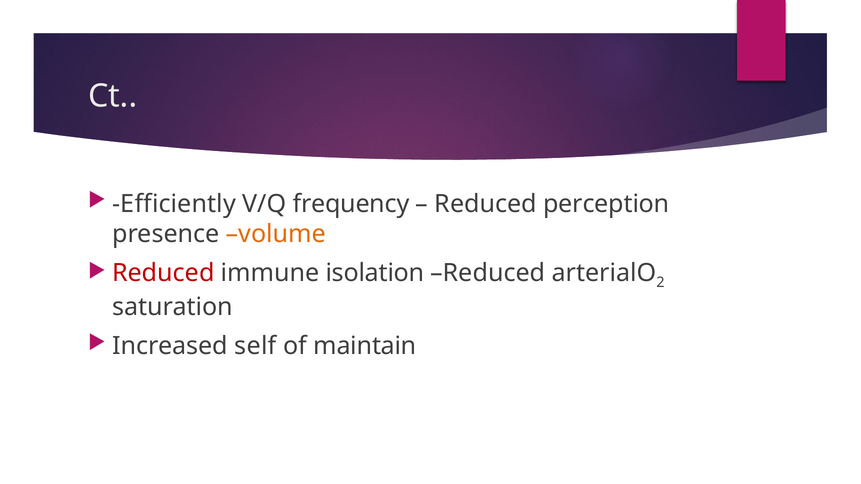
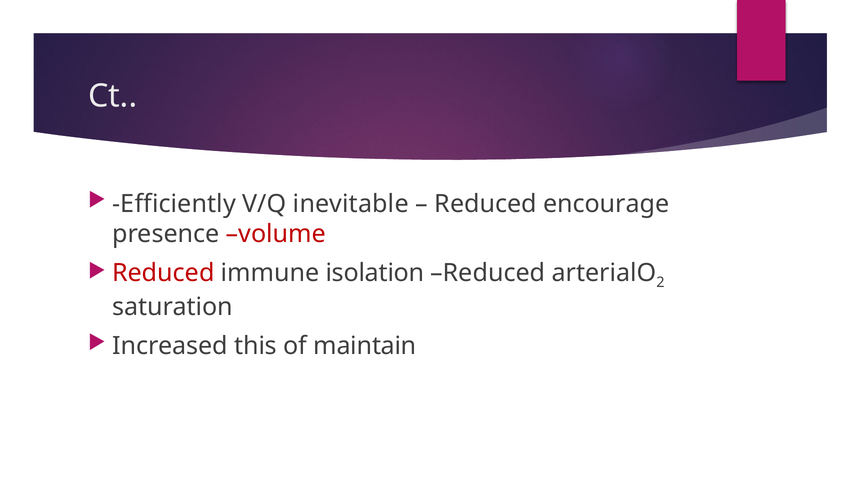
frequency: frequency -> inevitable (351, 204)
perception: perception -> encourage (606, 204)
volume colour: orange -> red (276, 234)
self: self -> this (256, 346)
